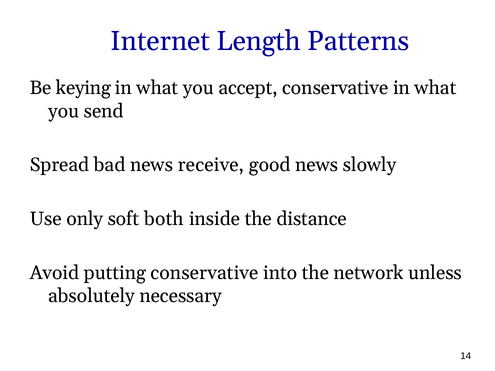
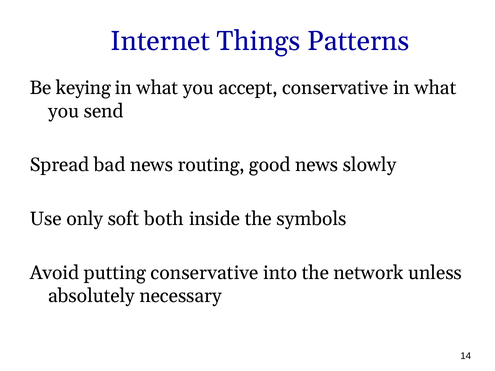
Length: Length -> Things (259, 41)
receive: receive -> routing (211, 165)
distance: distance -> symbols (312, 219)
